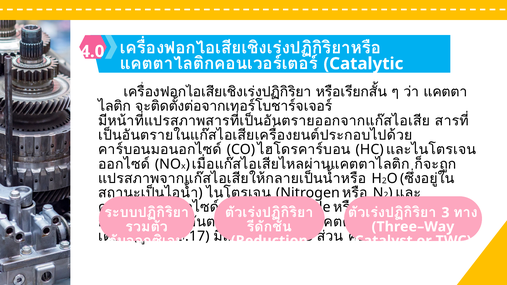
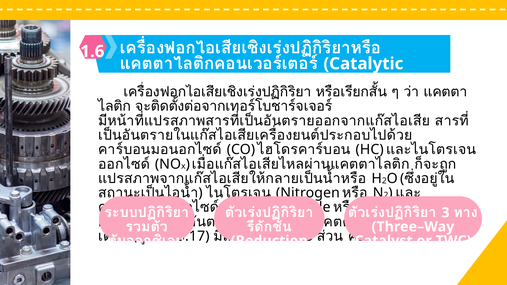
4.0: 4.0 -> 1.6 (92, 51)
